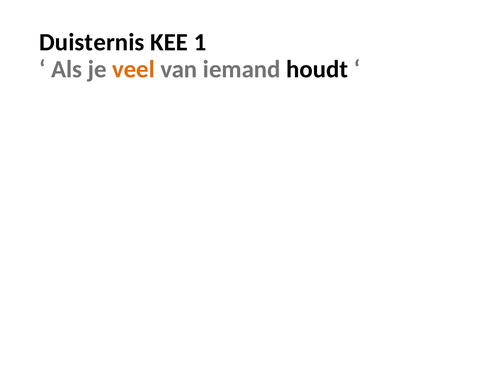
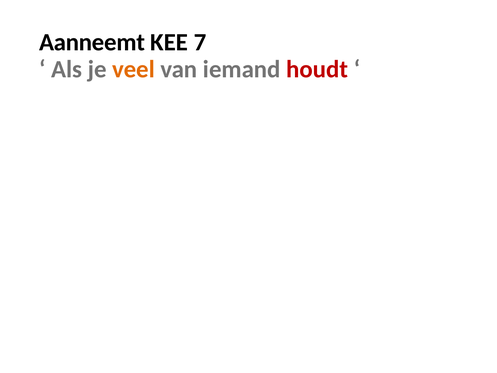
Duisternis: Duisternis -> Aanneemt (92, 42)
1: 1 -> 7 (200, 42)
houdt colour: black -> red (317, 69)
